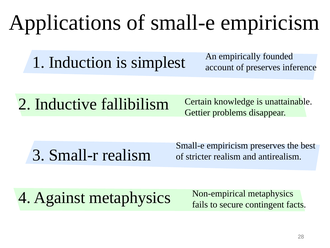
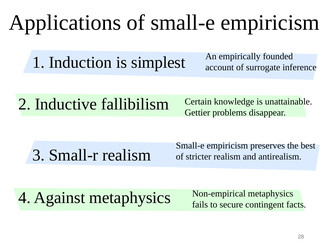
of preserves: preserves -> surrogate (263, 67)
